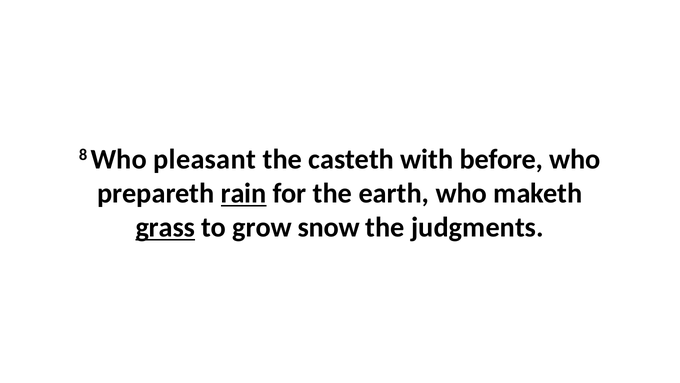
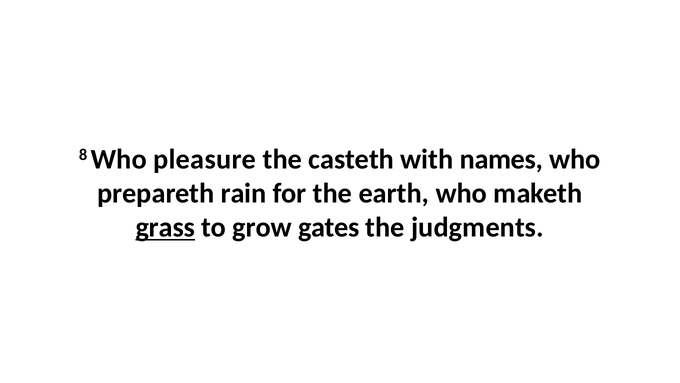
pleasant: pleasant -> pleasure (205, 159)
before: before -> names (501, 159)
rain underline: present -> none (244, 193)
snow: snow -> gates (329, 227)
